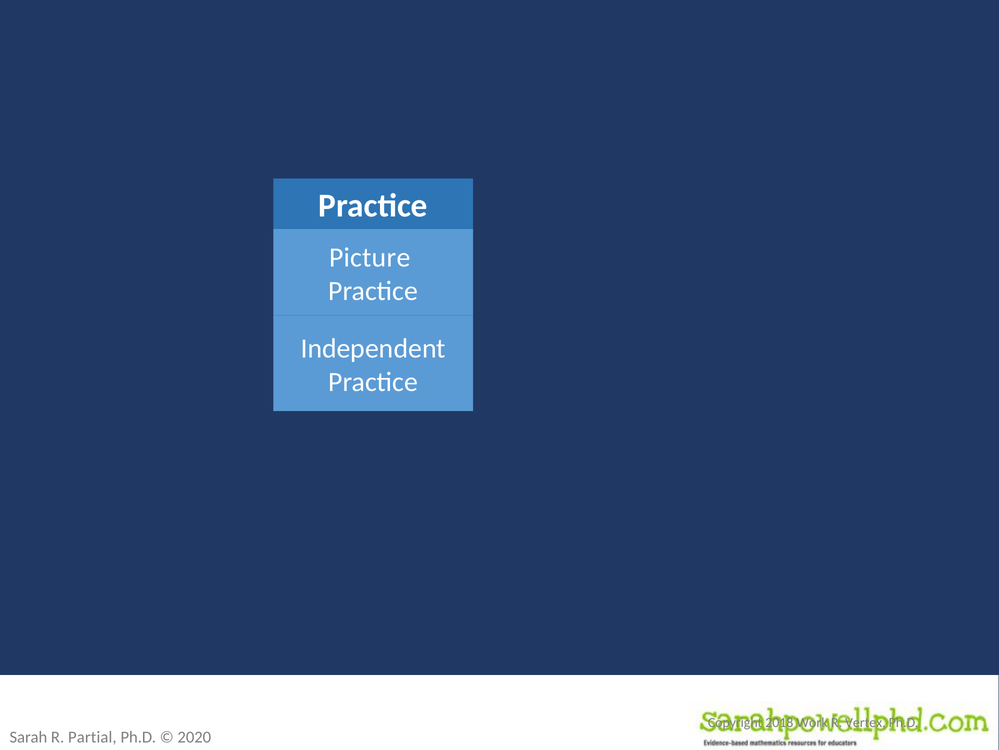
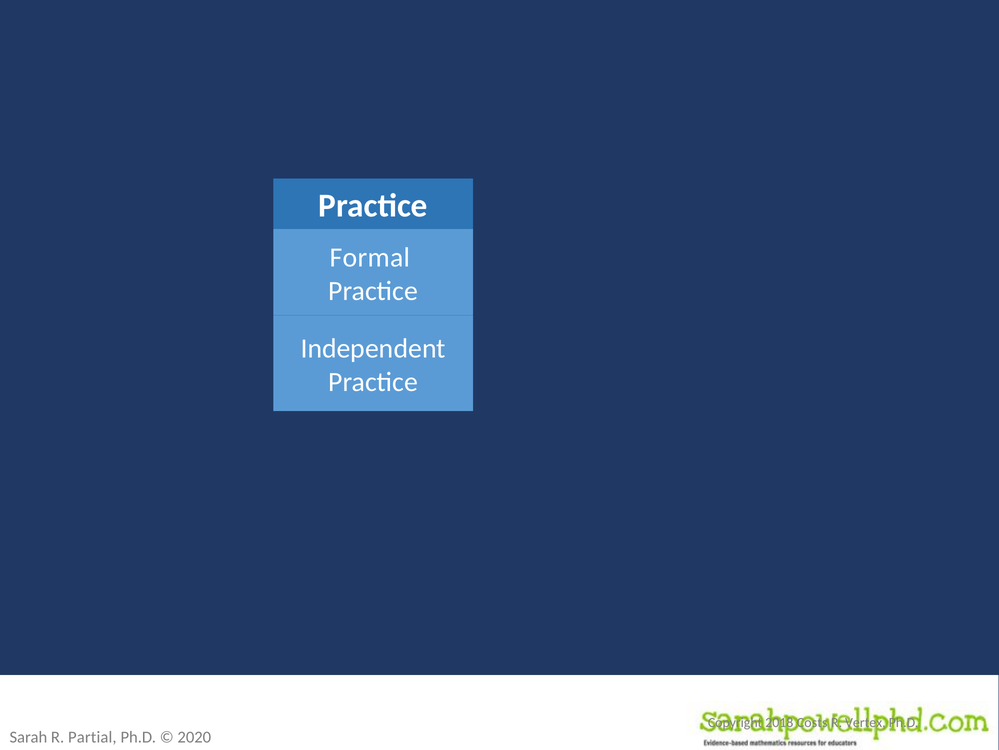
Picture: Picture -> Formal (370, 257)
Work: Work -> Costs (812, 722)
